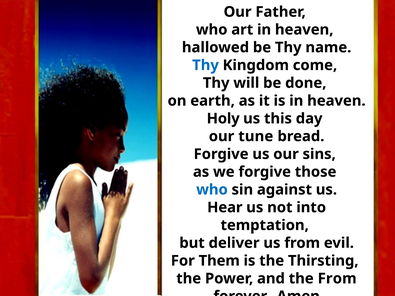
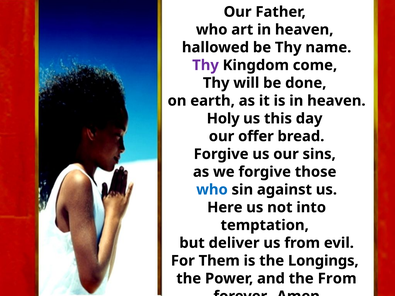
Thy colour: blue -> purple (206, 65)
tune: tune -> offer (256, 136)
Hear: Hear -> Here (225, 208)
Thirsting: Thirsting -> Longings (323, 261)
